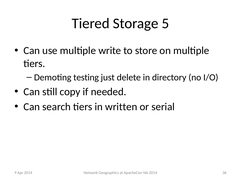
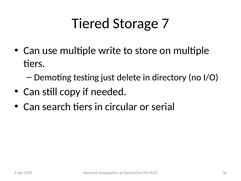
5: 5 -> 7 (165, 23)
written: written -> circular (121, 107)
